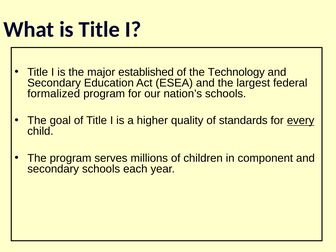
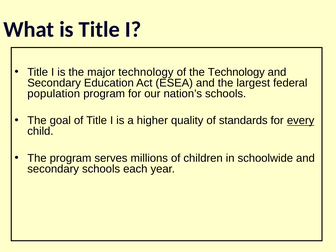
major established: established -> technology (146, 72)
formalized: formalized -> population (54, 94)
component: component -> schoolwide (265, 158)
